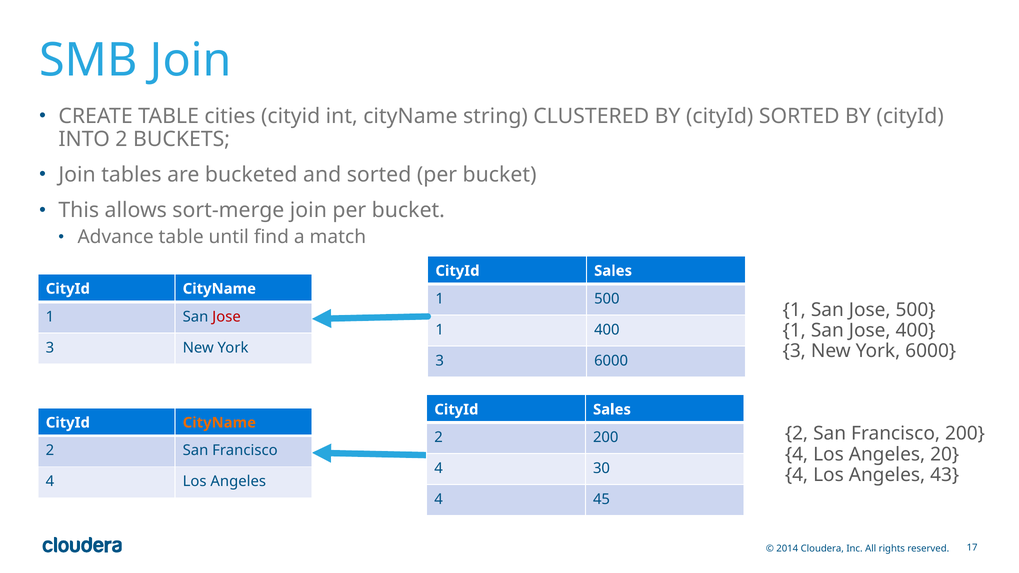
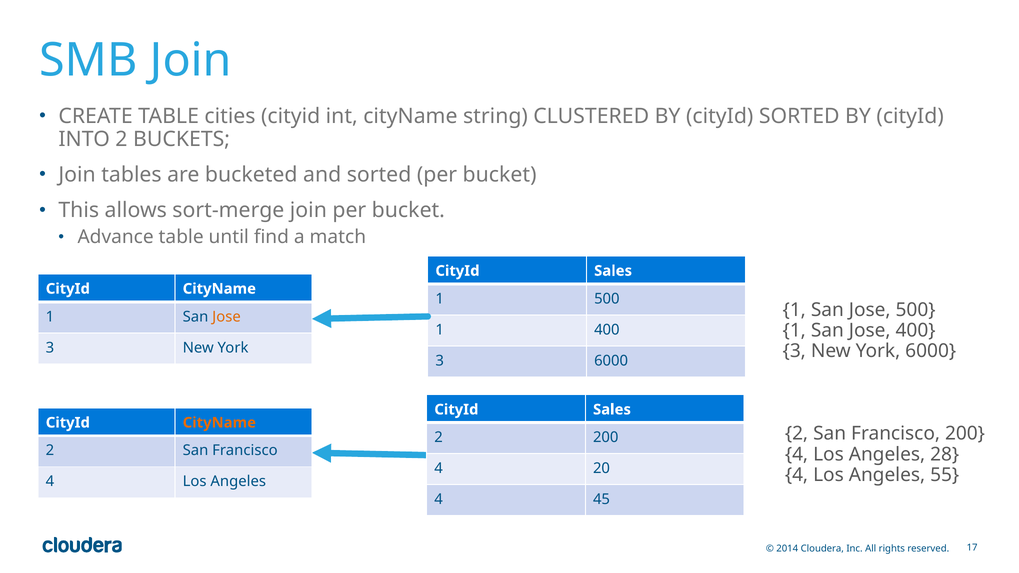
Jose colour: red -> orange (227, 317)
20: 20 -> 28 (945, 454)
30: 30 -> 20 (602, 469)
43: 43 -> 55 (945, 475)
